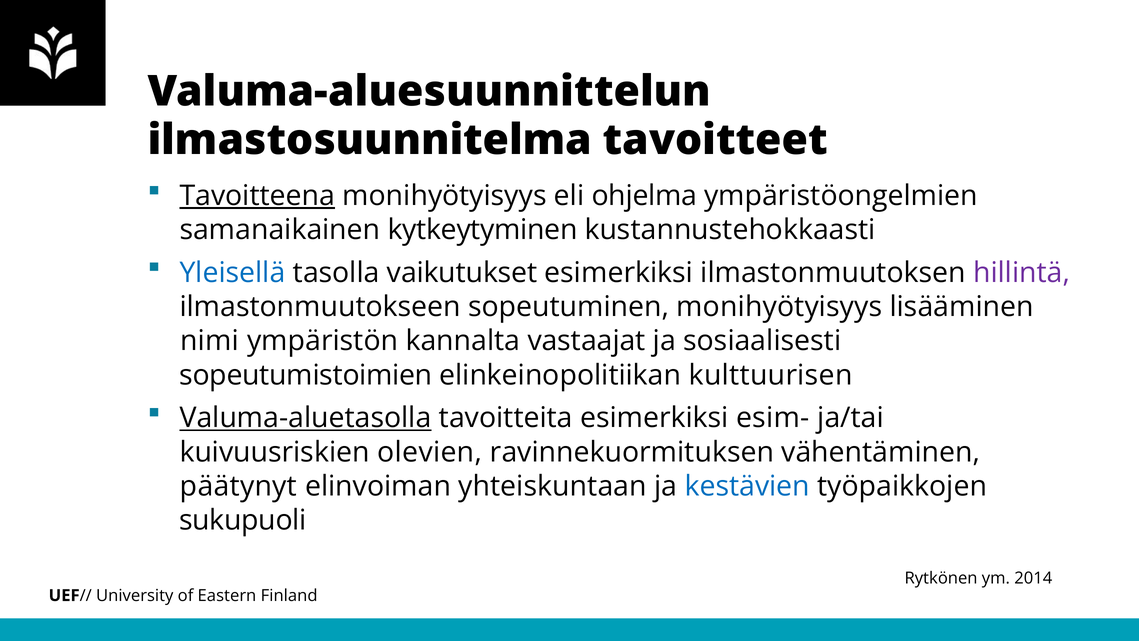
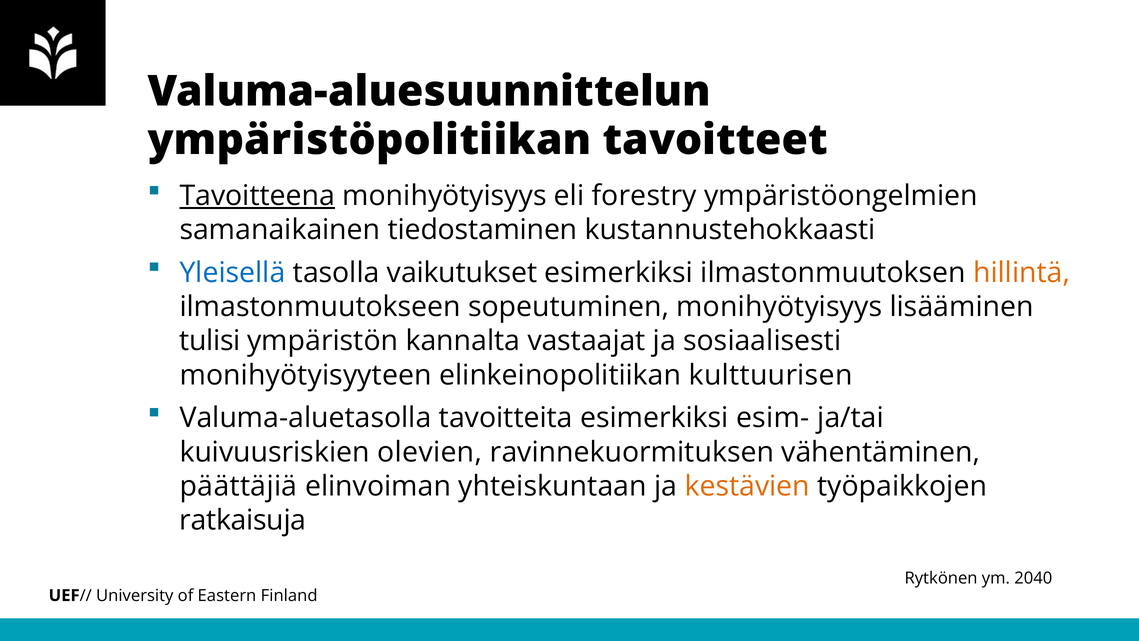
ilmastosuunnitelma: ilmastosuunnitelma -> ympäristöpolitiikan (370, 140)
ohjelma: ohjelma -> forestry (644, 196)
kytkeytyminen: kytkeytyminen -> tiedostaminen (483, 230)
hillintä colour: purple -> orange (1022, 273)
nimi: nimi -> tulisi (210, 341)
sopeutumistoimien: sopeutumistoimien -> monihyötyisyyteen (306, 375)
Valuma-aluetasolla underline: present -> none (306, 418)
päätynyt: päätynyt -> päättäjiä (239, 486)
kestävien colour: blue -> orange (747, 486)
sukupuoli: sukupuoli -> ratkaisuja (243, 520)
2014: 2014 -> 2040 (1033, 578)
